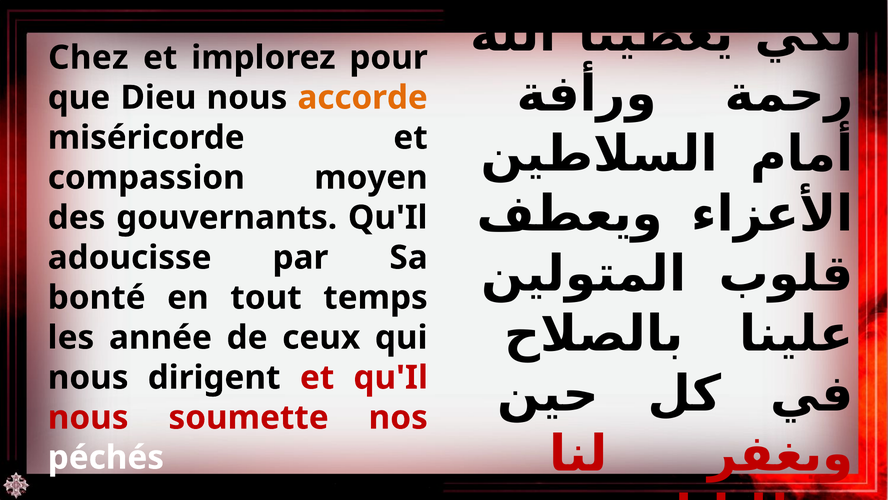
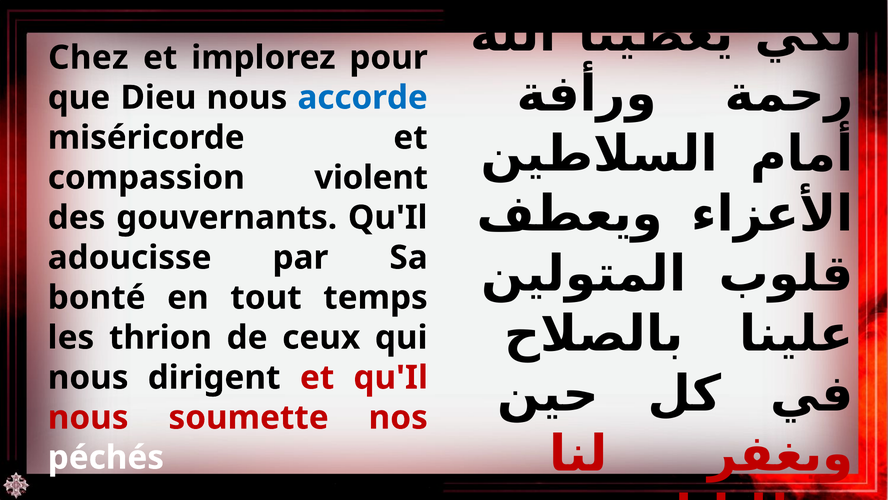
accorde colour: orange -> blue (363, 98)
moyen: moyen -> violent (371, 177)
année: année -> thrion (160, 337)
